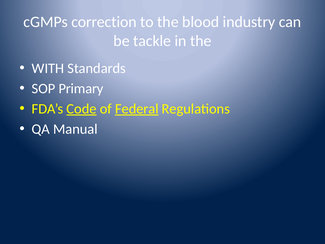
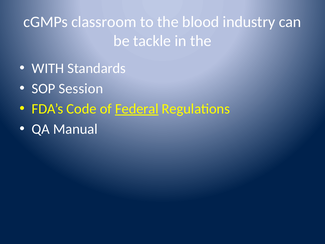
correction: correction -> classroom (104, 22)
Primary: Primary -> Session (81, 88)
Code underline: present -> none (81, 109)
